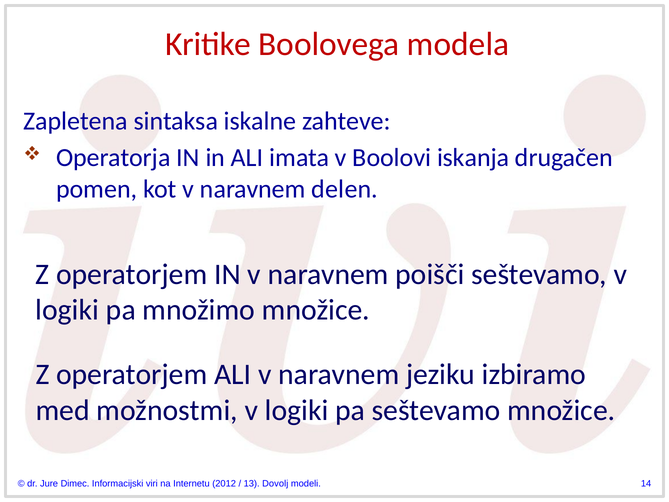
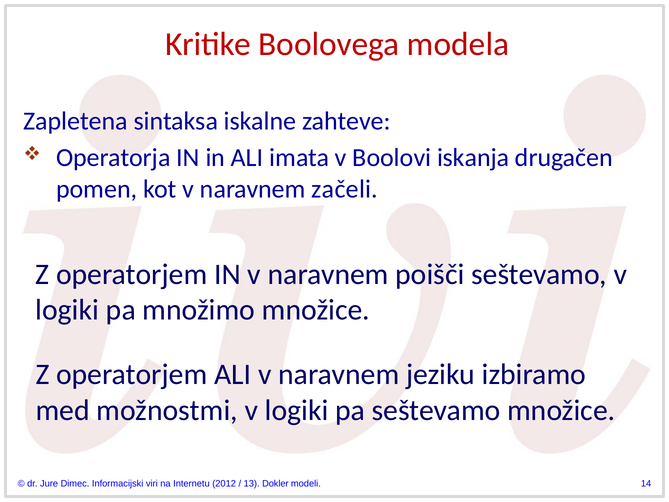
delen: delen -> začeli (345, 189)
Dovolj: Dovolj -> Dokler (275, 483)
